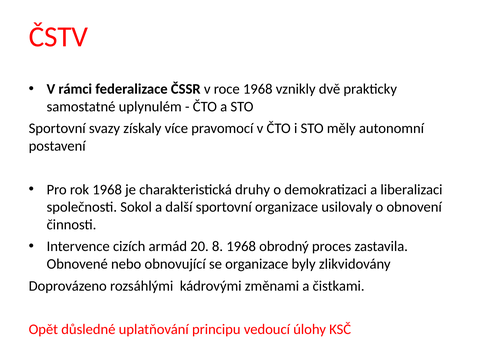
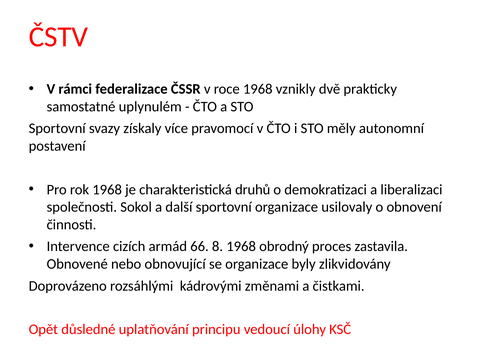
druhy: druhy -> druhů (253, 189)
20: 20 -> 66 (200, 246)
